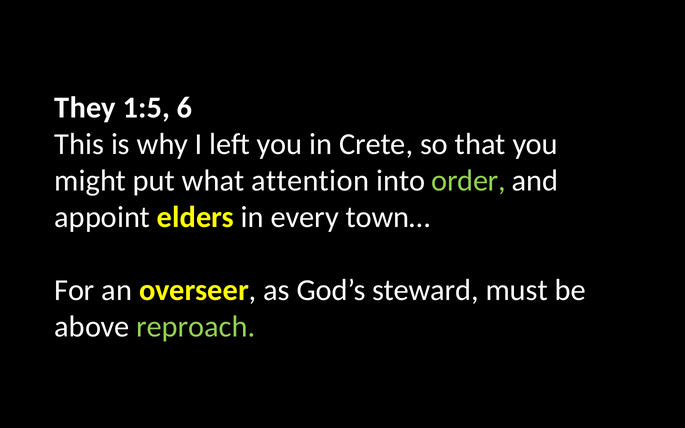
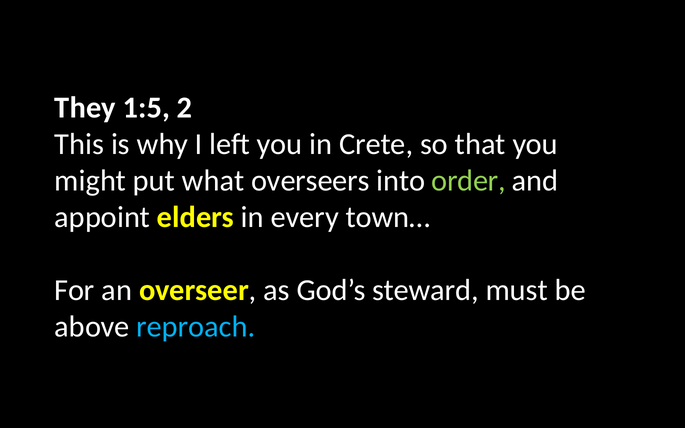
6: 6 -> 2 (184, 108)
attention: attention -> overseers (310, 181)
reproach colour: light green -> light blue (196, 327)
